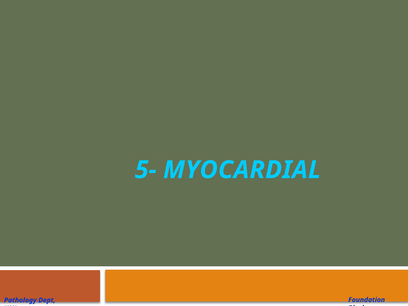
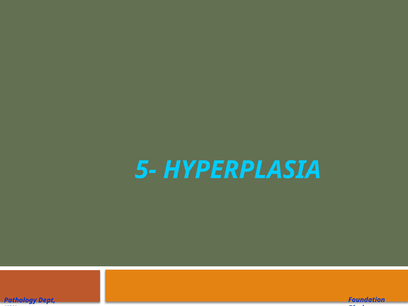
MYOCARDIAL: MYOCARDIAL -> HYPERPLASIA (242, 170)
